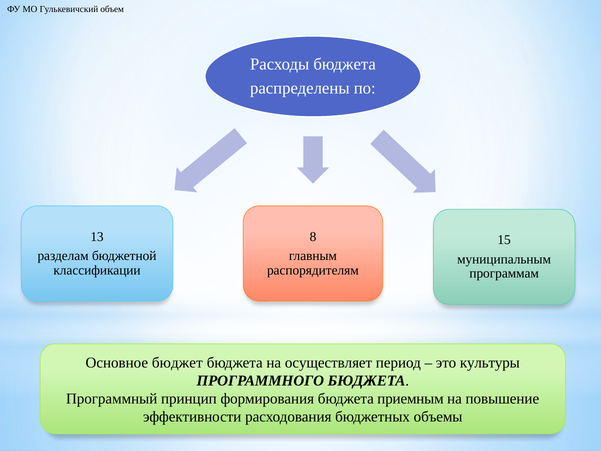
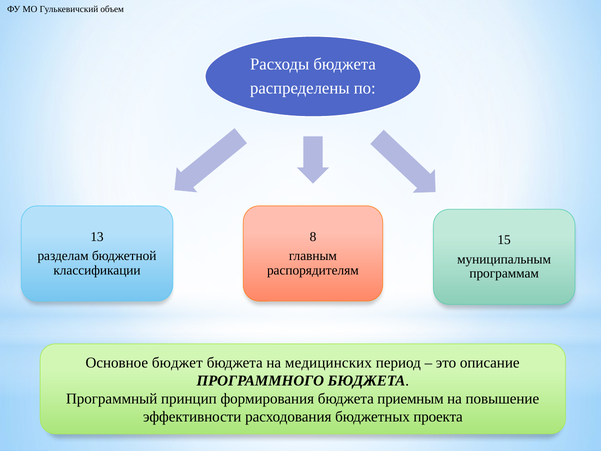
осуществляет: осуществляет -> медицинских (328, 363)
культуры: культуры -> описание (490, 363)
объемы: объемы -> проекта (438, 417)
